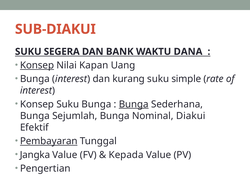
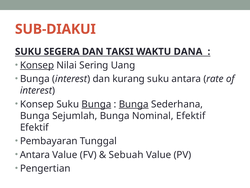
BANK: BANK -> TAKSI (120, 51)
Kapan: Kapan -> Sering (94, 65)
suku simple: simple -> antara (186, 79)
Bunga underline: none -> present (96, 104)
Nominal Diakui: Diakui -> Efektif (191, 116)
Pembayaran underline: present -> none (49, 141)
Jangka: Jangka -> Antara (35, 154)
Kepada: Kepada -> Sebuah (126, 154)
